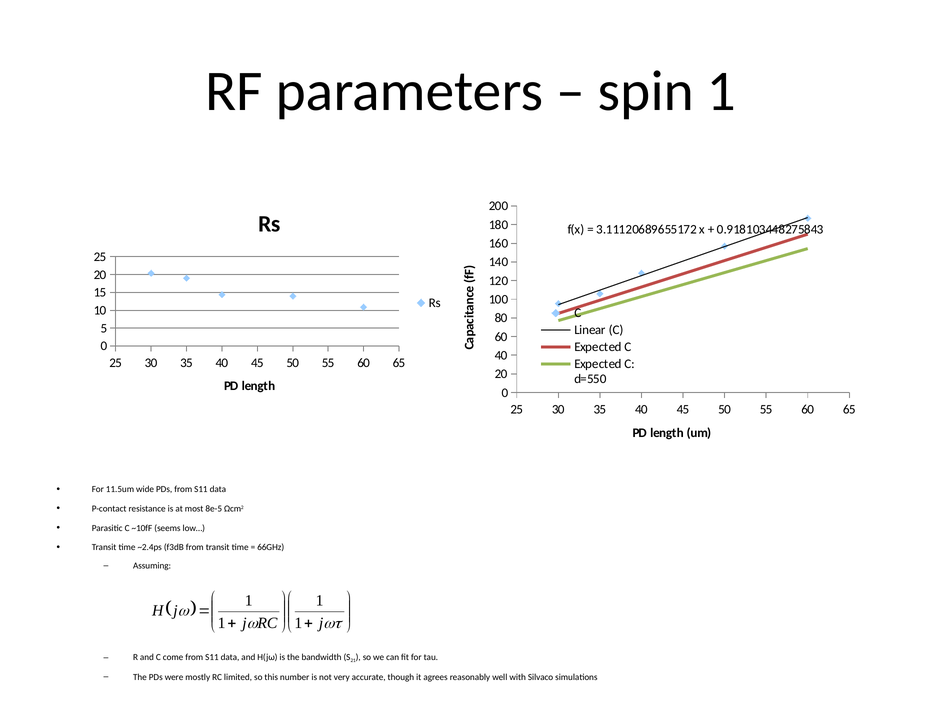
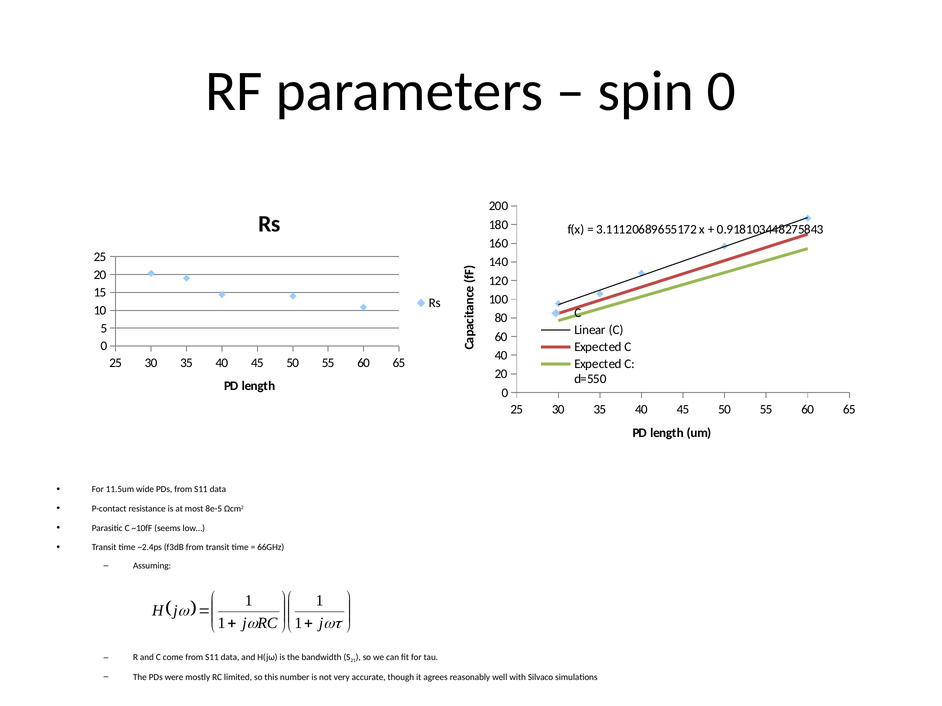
spin 1: 1 -> 0 (721, 91)
